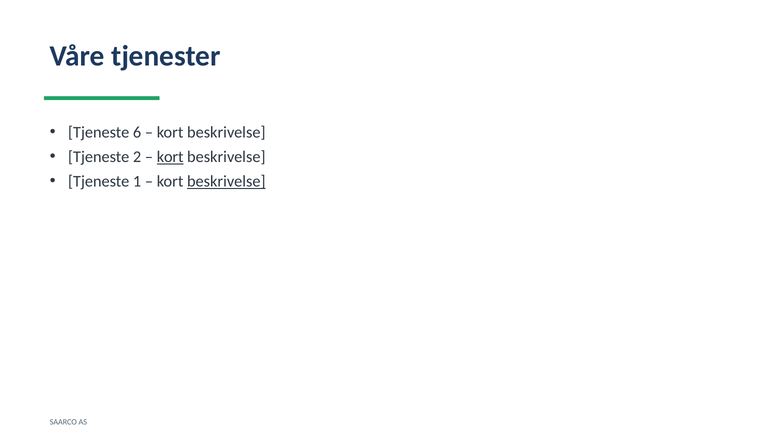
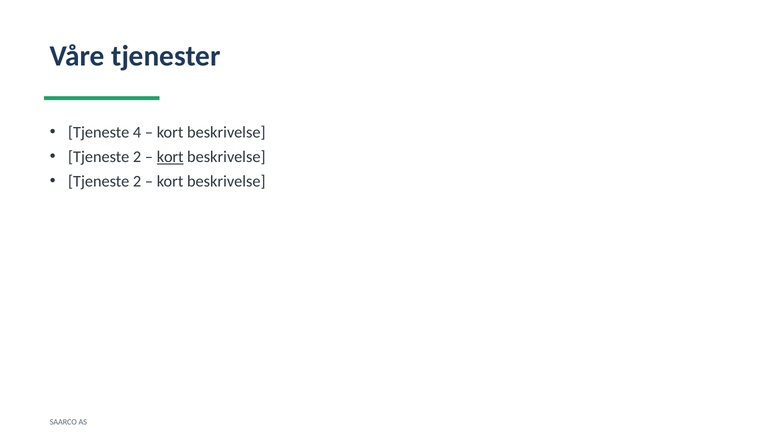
6: 6 -> 4 (137, 132)
1: 1 -> 2 (137, 181)
beskrivelse underline: present -> none (226, 181)
